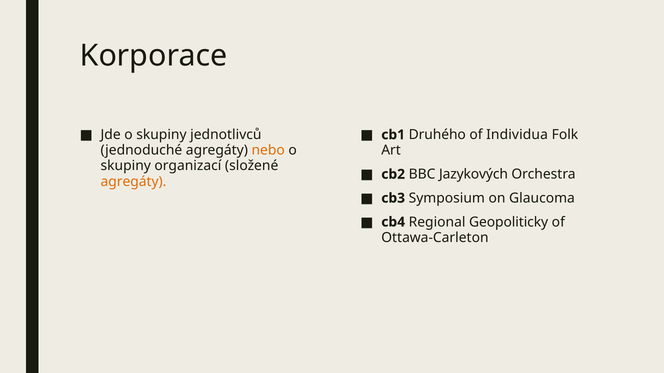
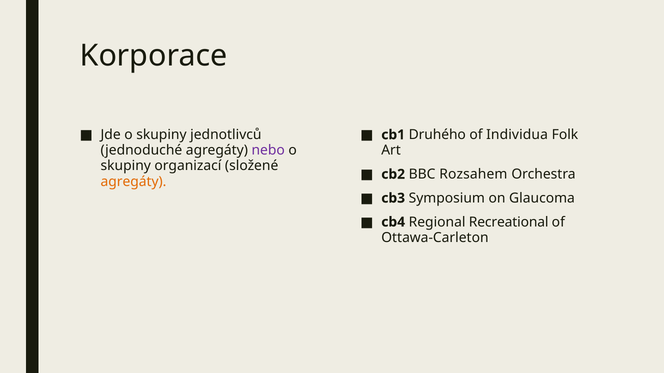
nebo colour: orange -> purple (268, 151)
Jazykových: Jazykových -> Rozsahem (473, 174)
Geopoliticky: Geopoliticky -> Recreational (509, 222)
